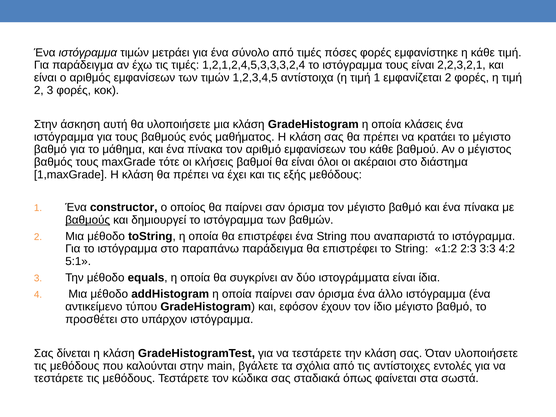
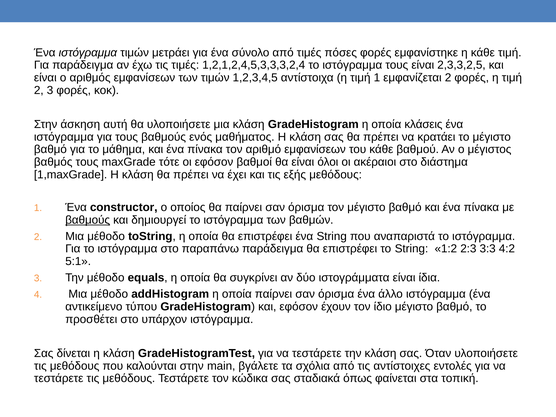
2,2,3,2,1: 2,2,3,2,1 -> 2,3,3,2,5 (461, 65)
οι κλήσεις: κλήσεις -> εφόσον (214, 162)
σωστά: σωστά -> τοπική (460, 378)
